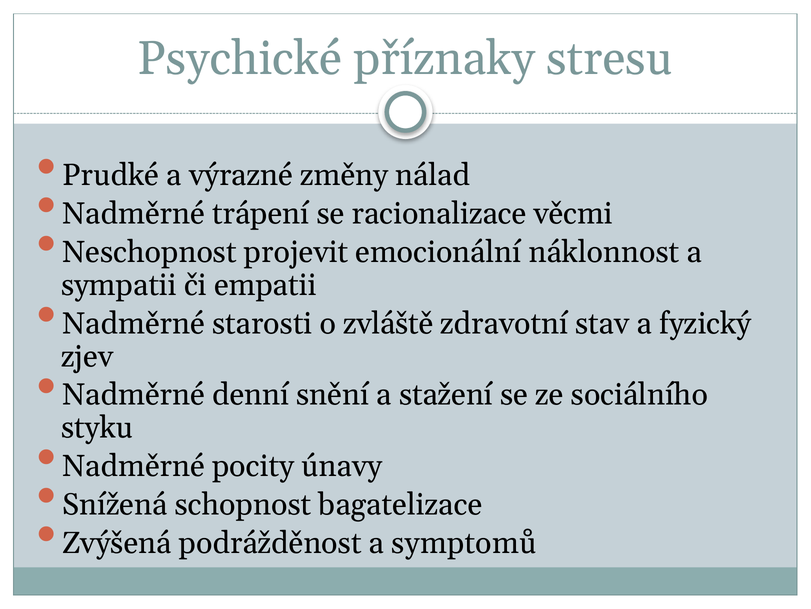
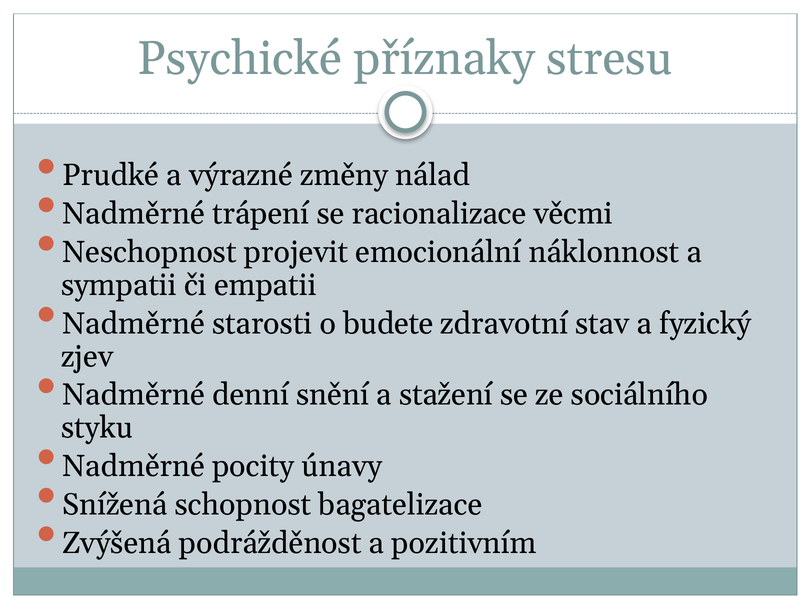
zvláště: zvláště -> budete (388, 323)
symptomů: symptomů -> pozitivním (464, 542)
